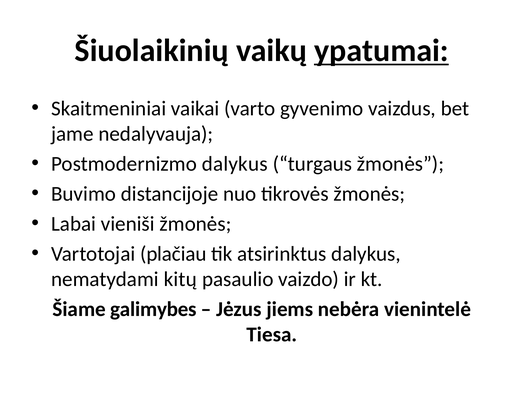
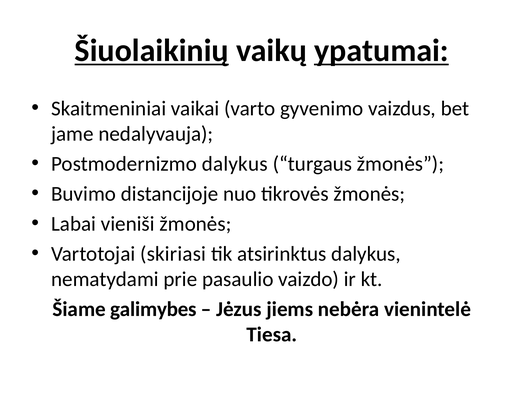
Šiuolaikinių underline: none -> present (152, 51)
plačiau: plačiau -> skiriasi (173, 254)
kitų: kitų -> prie (180, 279)
